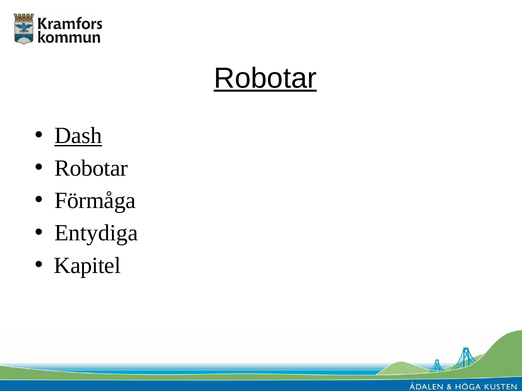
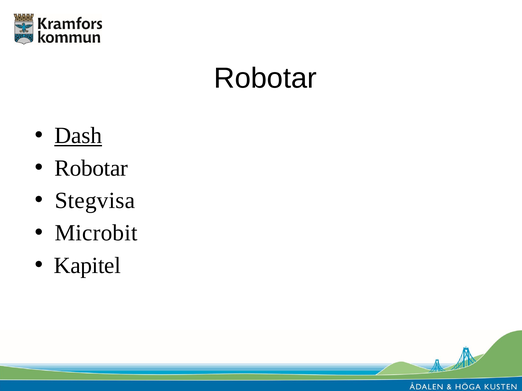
Robotar underline: present -> none (265, 78)
Förmåga: Förmåga -> Stegvisa (95, 201)
Entydiga: Entydiga -> Microbit (96, 233)
